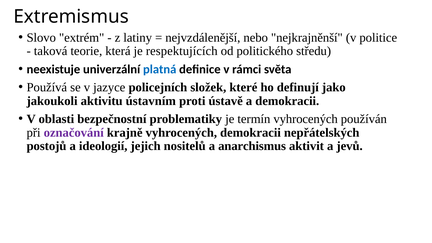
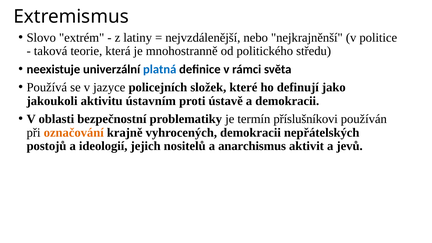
respektujících: respektujících -> mnohostranně (182, 51)
termín vyhrocených: vyhrocených -> příslušníkovi (306, 119)
označování colour: purple -> orange (74, 133)
